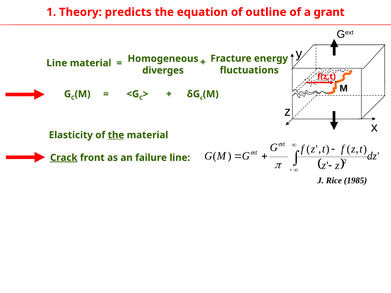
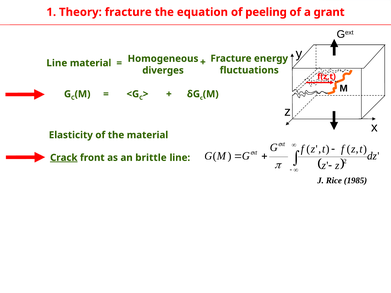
Theory predicts: predicts -> fracture (128, 12)
outline: outline -> peeling (266, 12)
the underline: present -> none (116, 135)
failure: failure -> brittle (151, 158)
